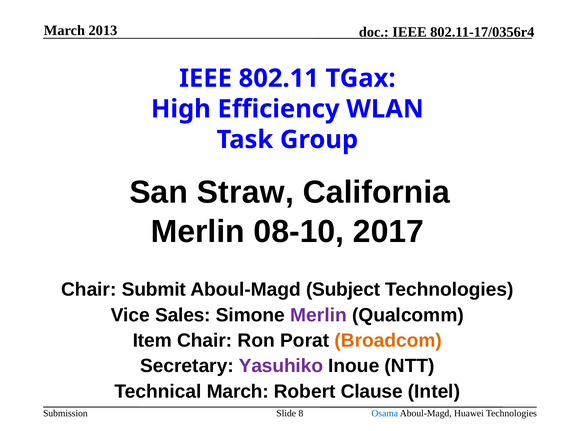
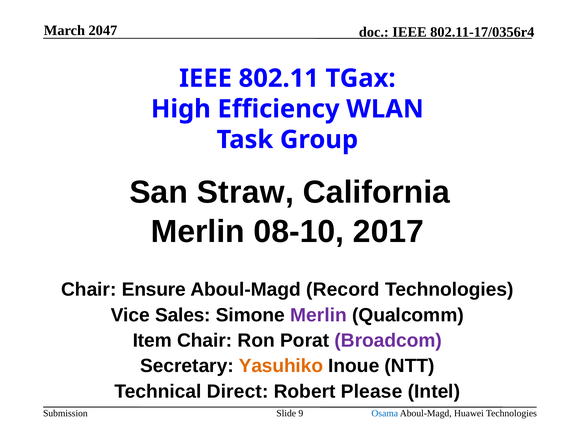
2013: 2013 -> 2047 (103, 30)
Submit: Submit -> Ensure (154, 290)
Subject: Subject -> Record (343, 290)
Broadcom colour: orange -> purple (388, 341)
Yasuhiko colour: purple -> orange (281, 366)
Technical March: March -> Direct (238, 392)
Clause: Clause -> Please (372, 392)
8: 8 -> 9 (301, 414)
